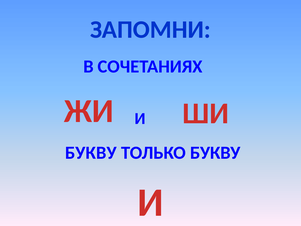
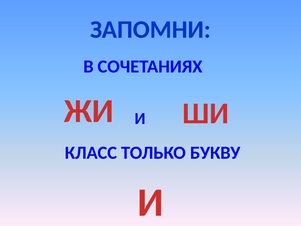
БУКВУ: БУКВУ -> КЛАСС (91, 153)
